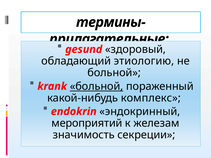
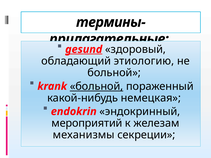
gesund underline: none -> present (84, 49)
комплекс: комплекс -> немецкая (151, 98)
значимость: значимость -> механизмы (84, 135)
